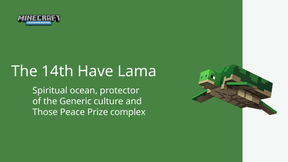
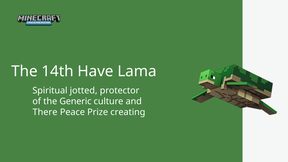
ocean: ocean -> jotted (84, 91)
Those: Those -> There (45, 112)
complex: complex -> creating (128, 112)
